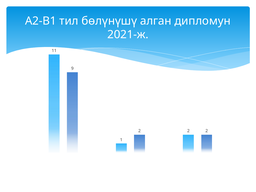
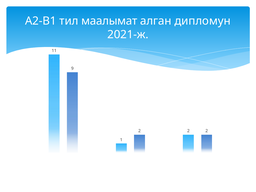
бөлүнүшү: бөлүнүшү -> маалымат (109, 21)
